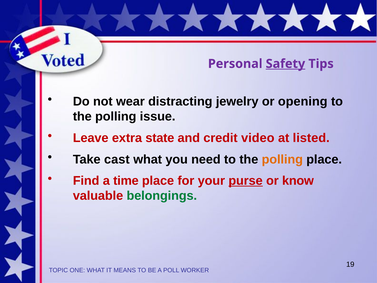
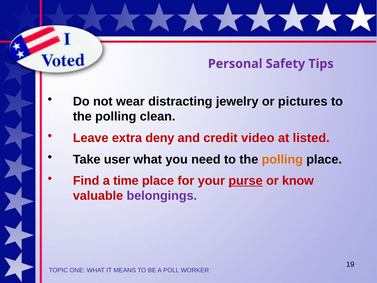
Safety underline: present -> none (285, 64)
opening: opening -> pictures (303, 101)
issue: issue -> clean (158, 116)
state: state -> deny (160, 138)
cast: cast -> user (117, 159)
belongings colour: green -> purple (162, 196)
